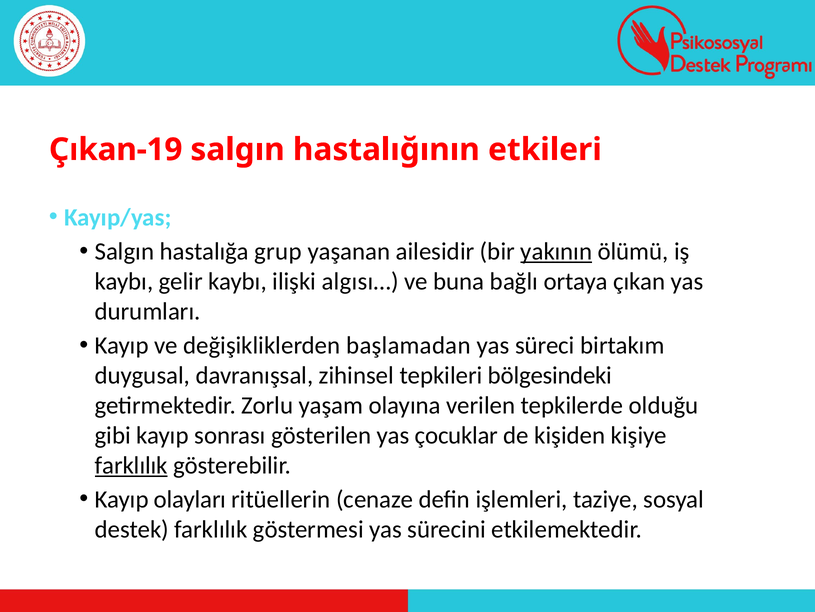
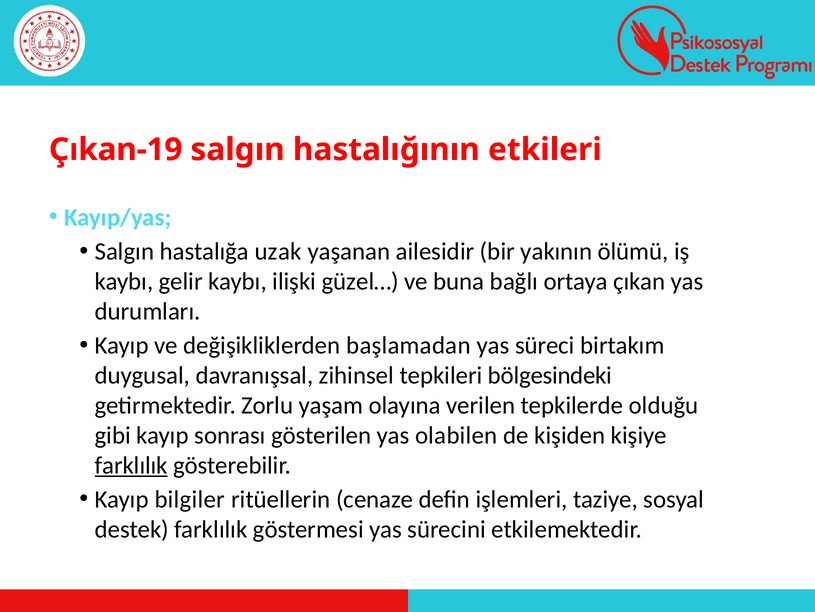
grup: grup -> uzak (278, 251)
yakının underline: present -> none (556, 251)
algısı…: algısı… -> güzel… (360, 281)
çocuklar: çocuklar -> olabilen (456, 435)
olayları: olayları -> bilgiler (190, 499)
